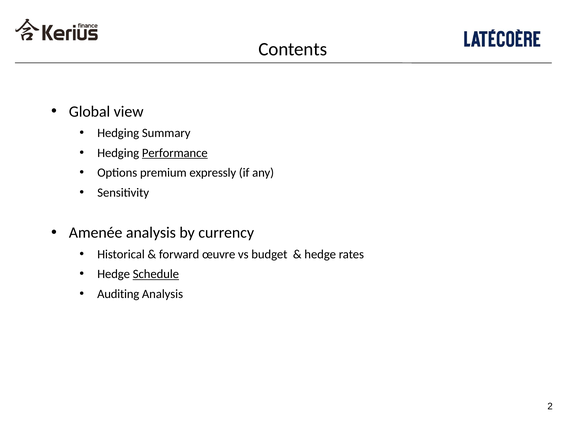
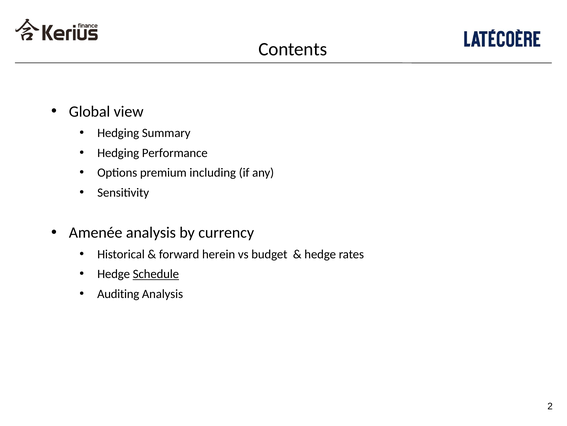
Performance underline: present -> none (175, 153)
expressly: expressly -> including (213, 173)
œuvre: œuvre -> herein (219, 254)
